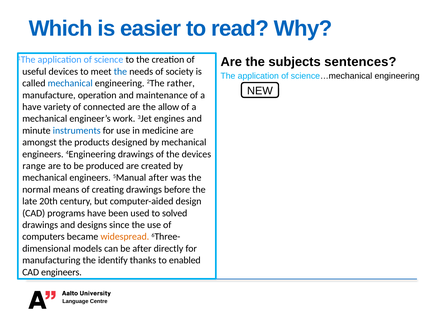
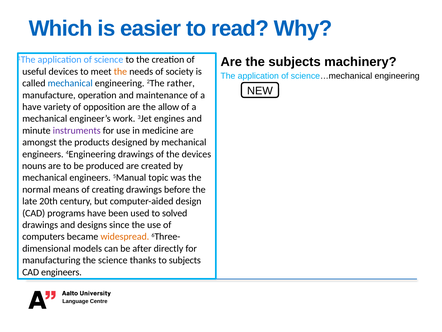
sentences: sentences -> machinery (360, 62)
the colour: blue -> orange (120, 71)
connected: connected -> opposition (104, 107)
instruments colour: blue -> purple (77, 130)
range: range -> nouns (34, 166)
5Manual after: after -> topic (158, 177)
the identify: identify -> science (113, 260)
to enabled: enabled -> subjects (185, 260)
